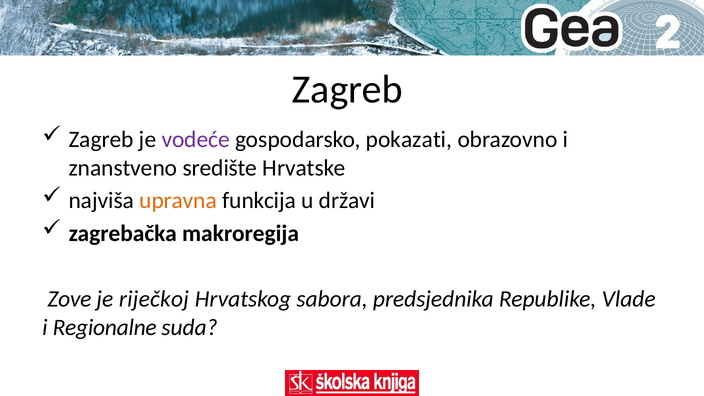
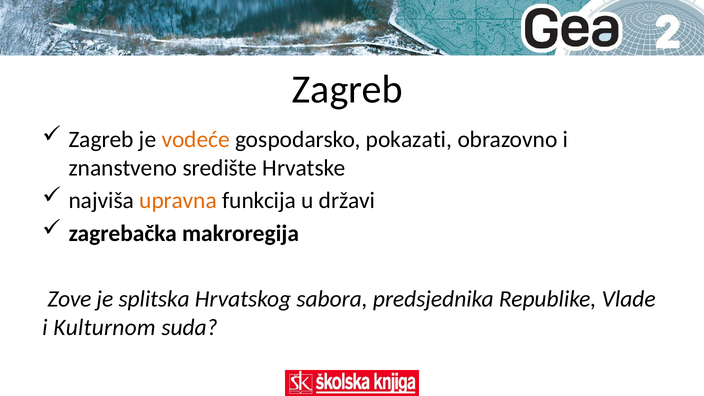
vodeće colour: purple -> orange (196, 140)
riječkoj: riječkoj -> splitska (154, 299)
Regionalne: Regionalne -> Kulturnom (104, 327)
